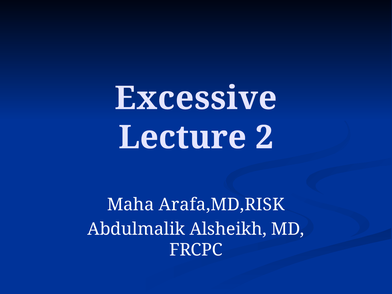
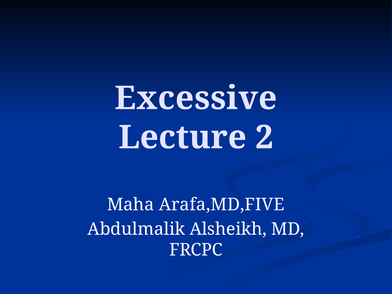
Arafa,MD,RISK: Arafa,MD,RISK -> Arafa,MD,FIVE (222, 205)
